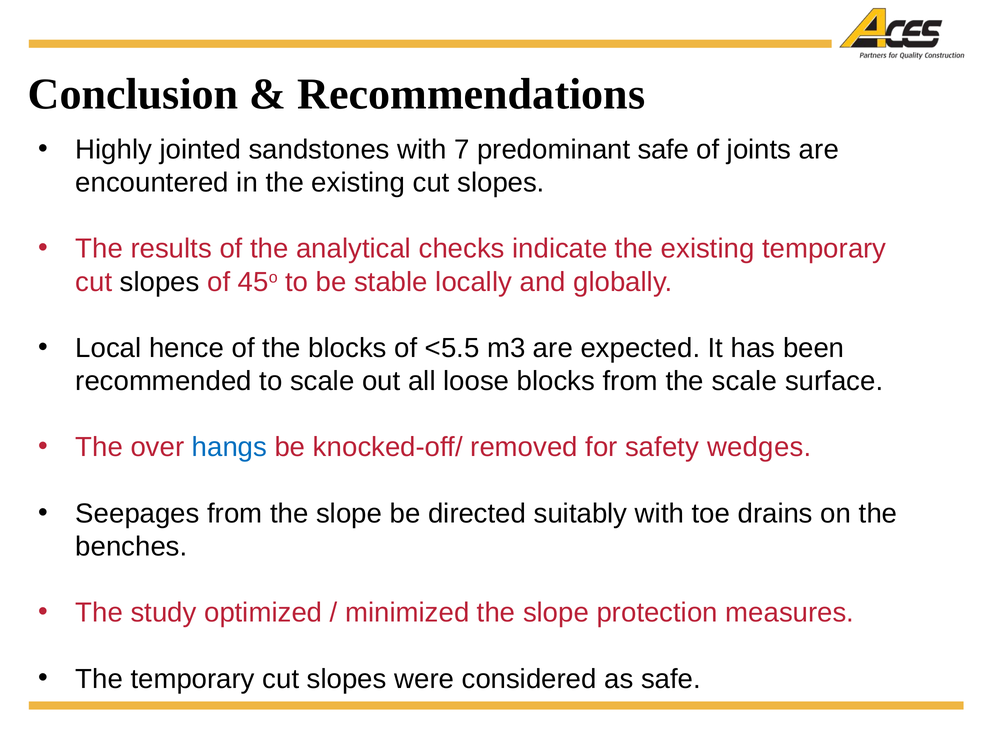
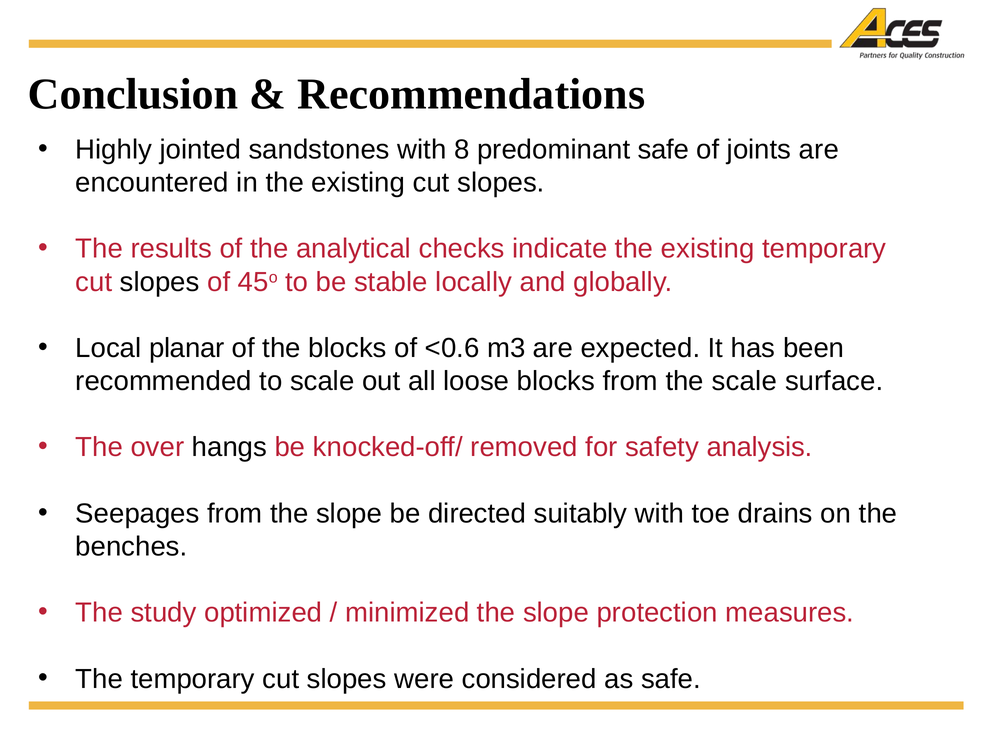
7: 7 -> 8 (462, 150)
hence: hence -> planar (187, 348)
<5.5: <5.5 -> <0.6 (452, 348)
hangs colour: blue -> black (229, 447)
wedges: wedges -> analysis (759, 447)
